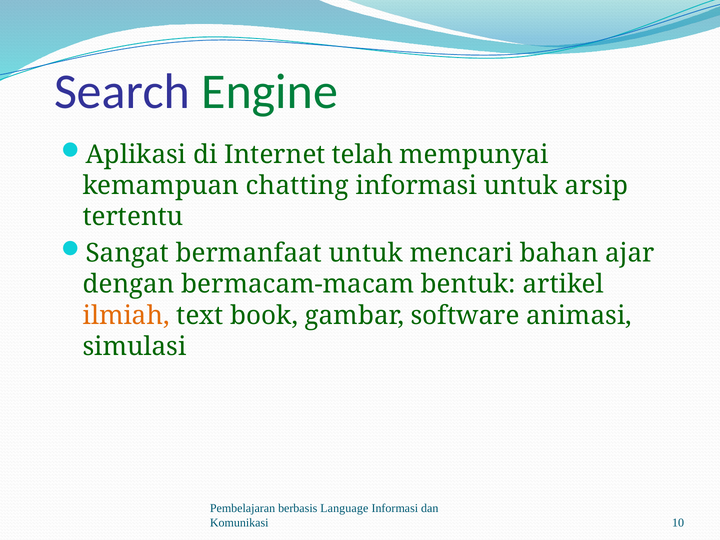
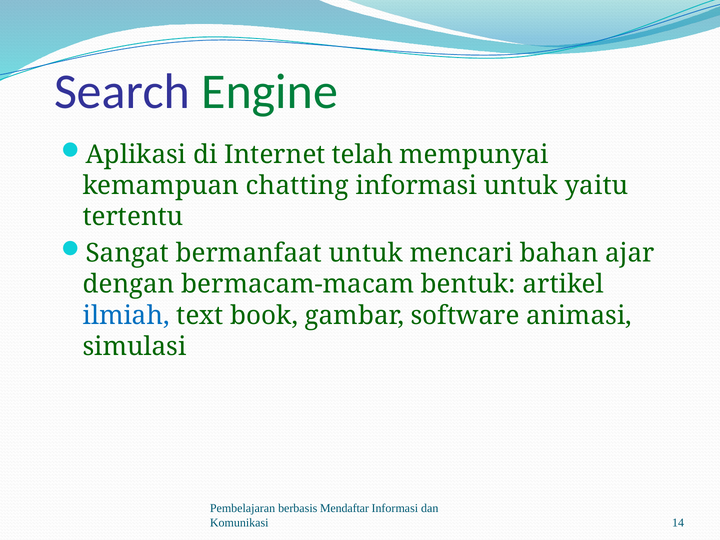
arsip: arsip -> yaitu (597, 186)
ilmiah colour: orange -> blue (126, 316)
Language: Language -> Mendaftar (344, 508)
10: 10 -> 14 (678, 523)
